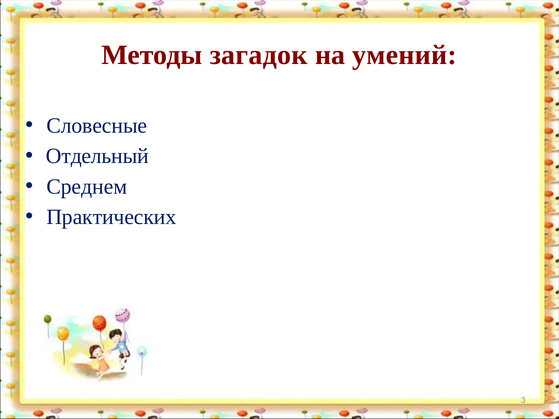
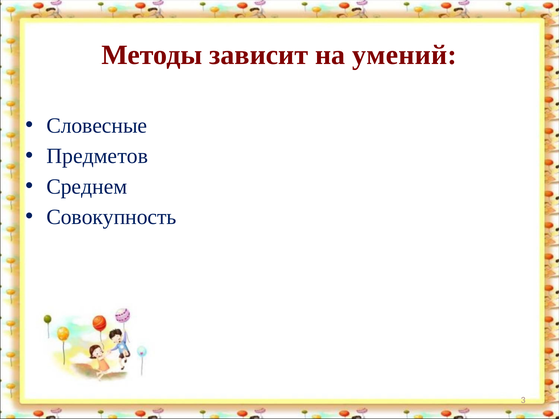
загадок: загадок -> зависит (259, 55)
Отдельный: Отдельный -> Предметов (97, 156)
Практических: Практических -> Совокупность (111, 217)
